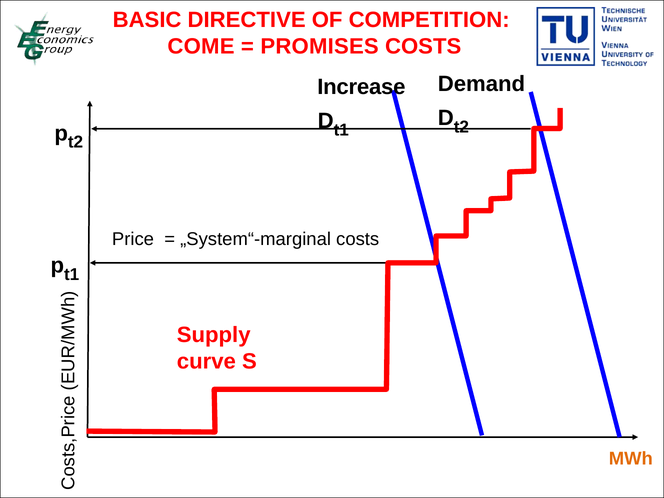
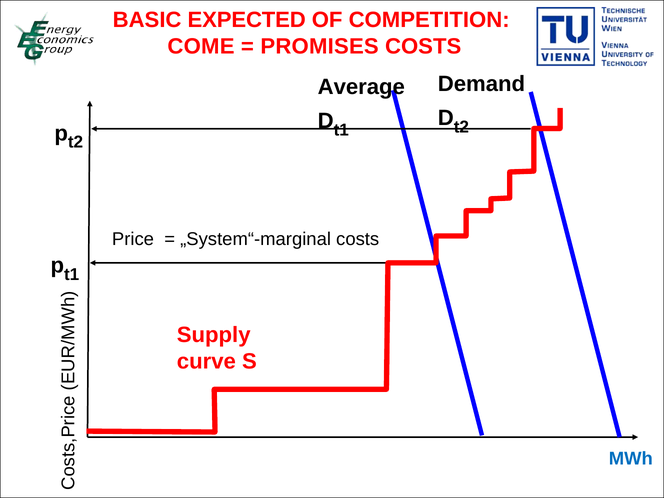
DIRECTIVE: DIRECTIVE -> EXPECTED (247, 20)
Increase: Increase -> Average (361, 87)
MWh colour: orange -> blue (631, 459)
